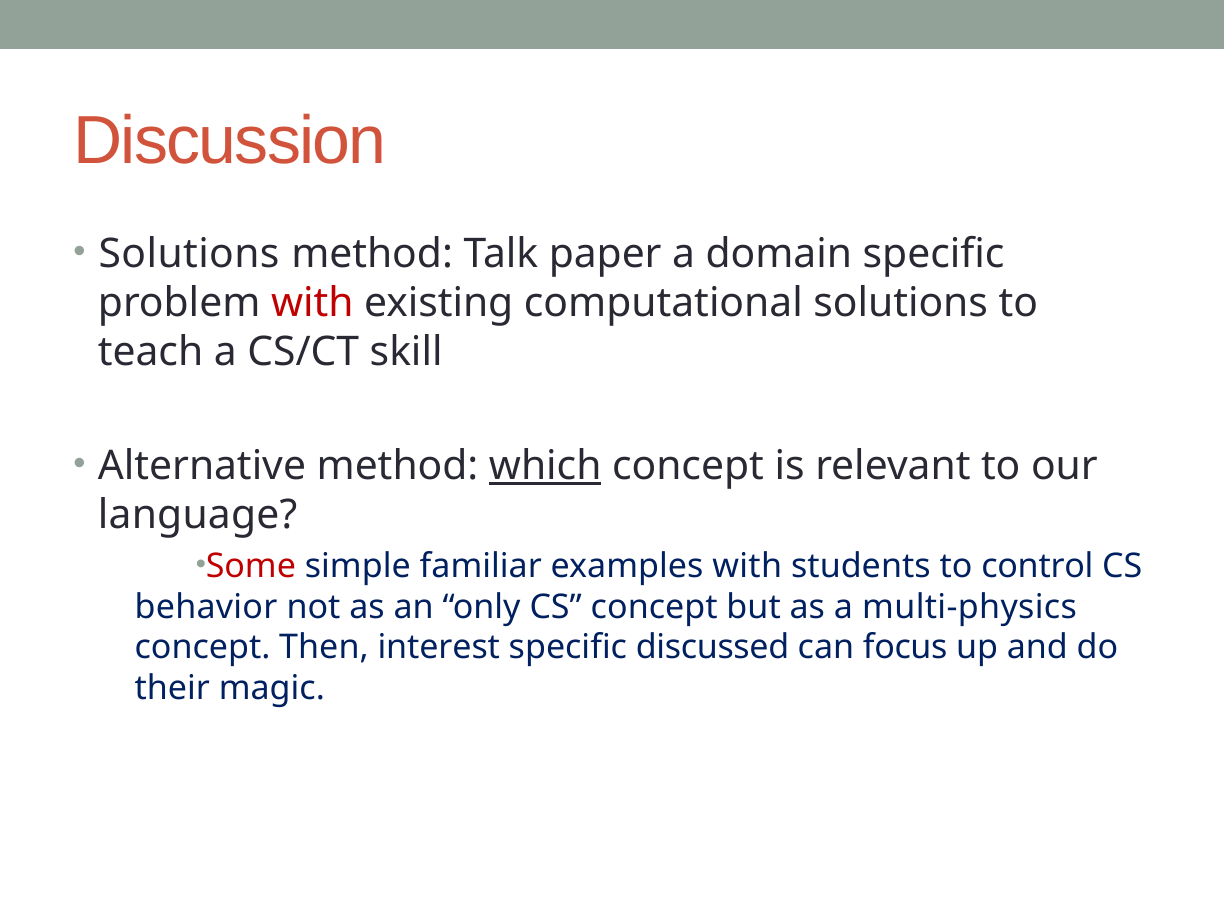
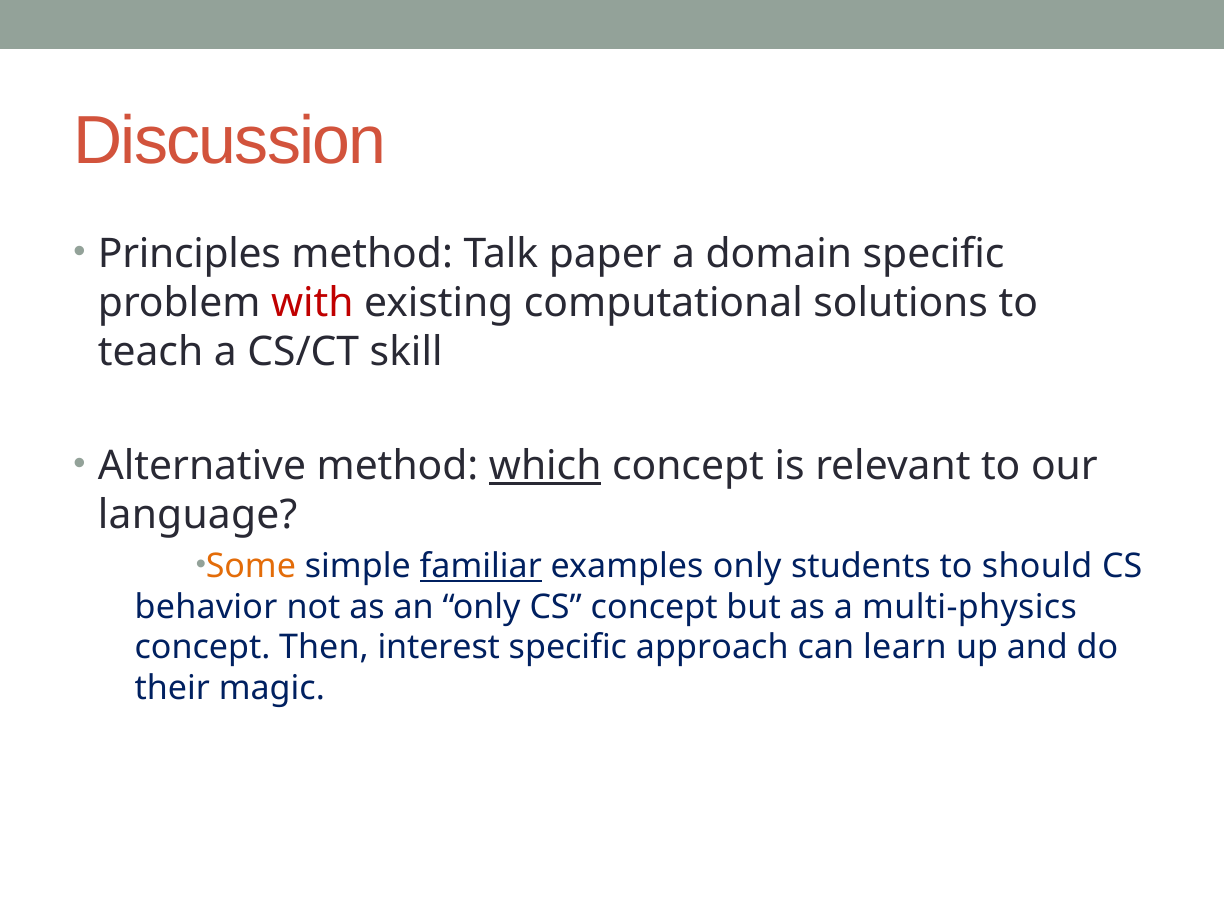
Solutions: Solutions -> Principles (189, 254)
Some colour: red -> orange (251, 566)
familiar underline: none -> present (481, 566)
examples with: with -> only (747, 566)
control: control -> should (1037, 566)
discussed: discussed -> approach (712, 648)
focus: focus -> learn (905, 648)
